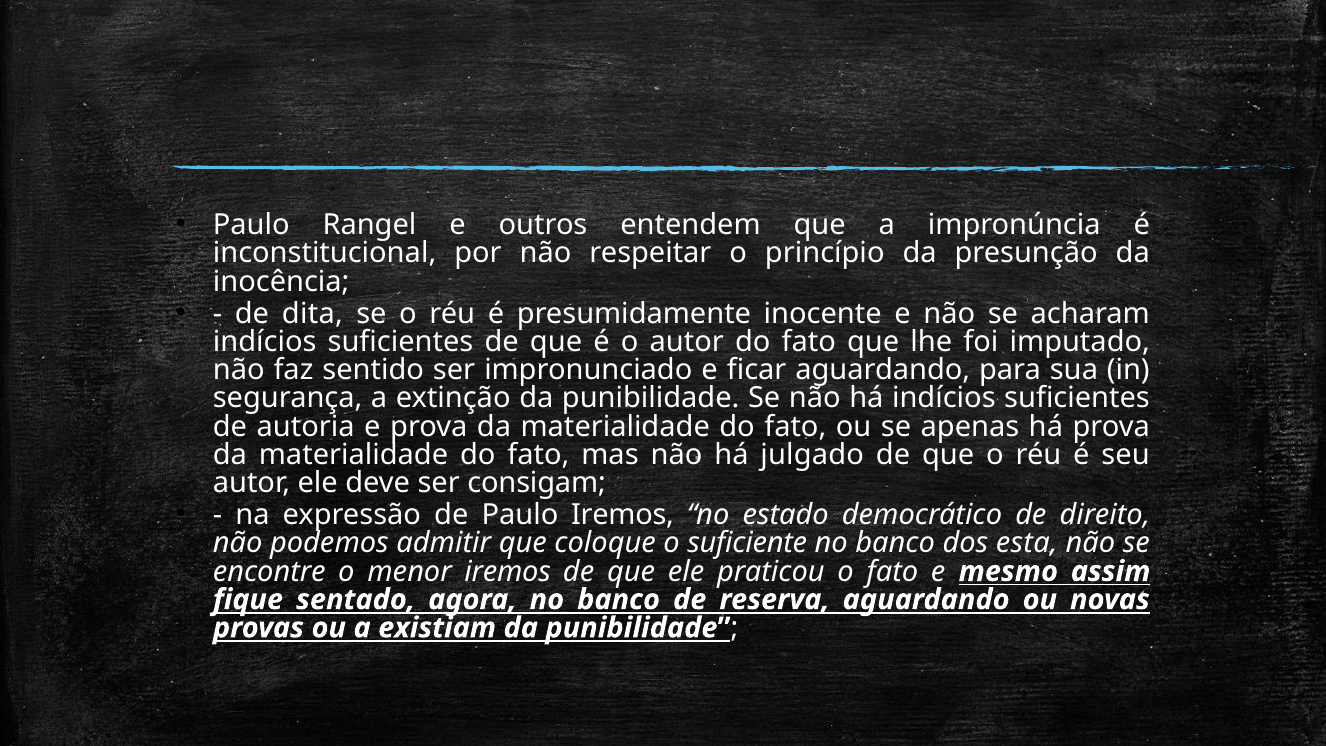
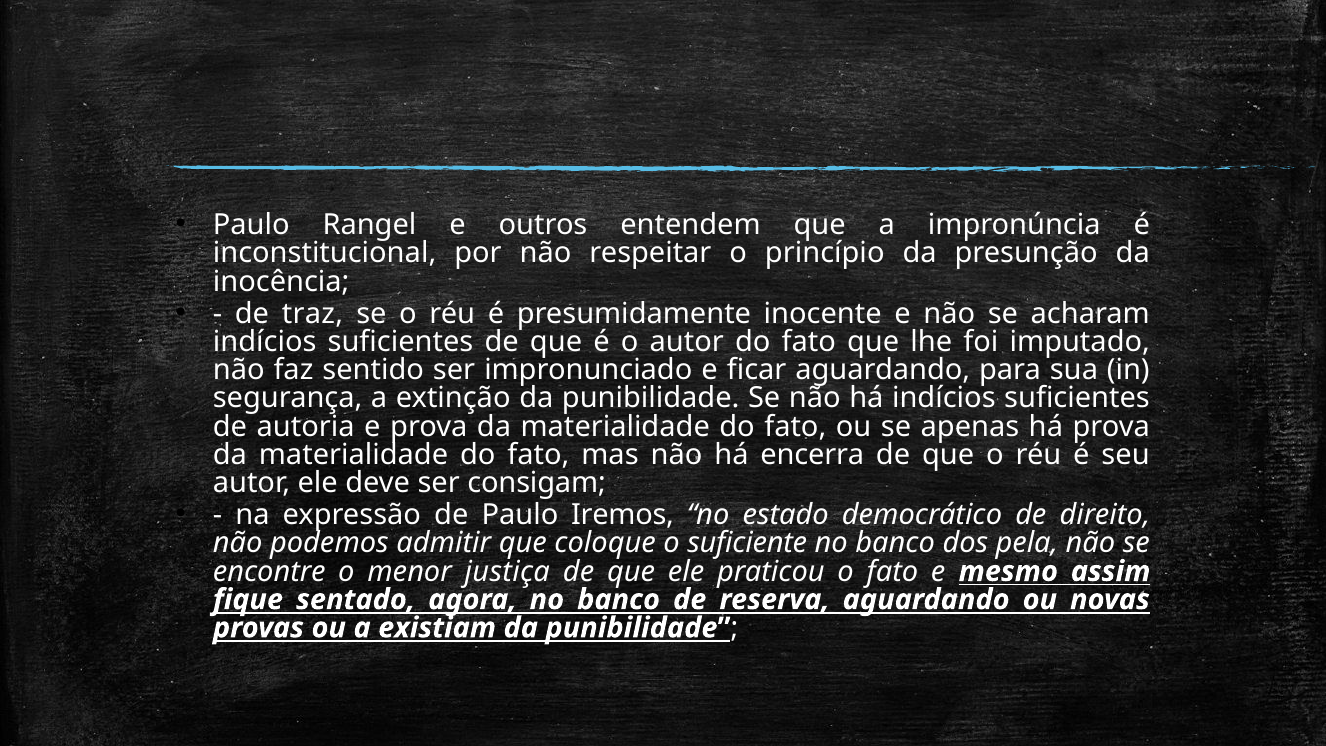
dita: dita -> traz (313, 314)
julgado: julgado -> encerra (812, 455)
esta: esta -> pela (1027, 543)
menor iremos: iremos -> justiça (507, 571)
